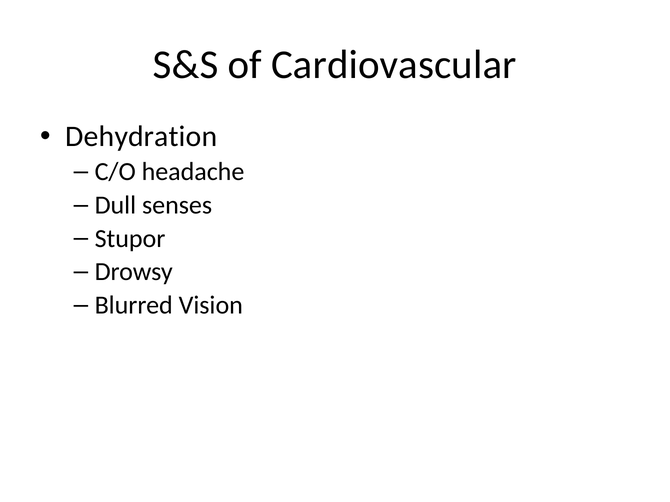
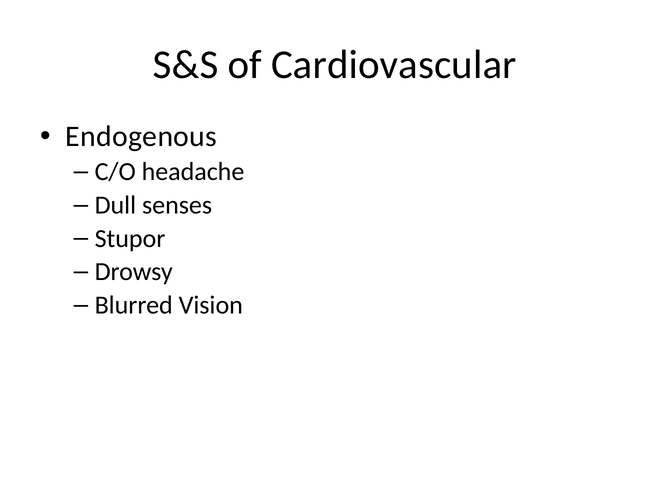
Dehydration: Dehydration -> Endogenous (141, 137)
